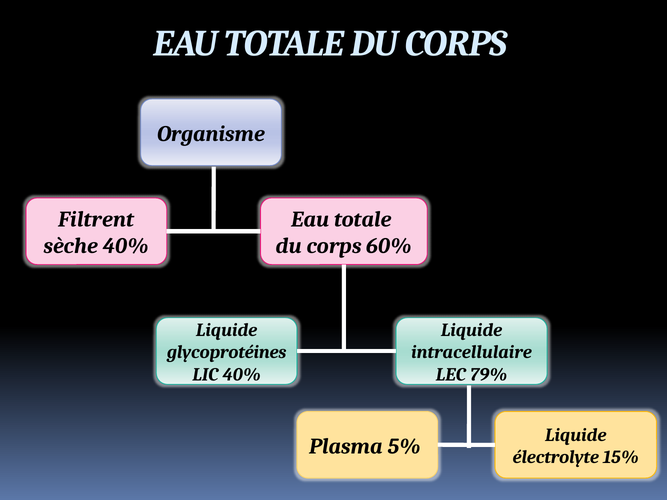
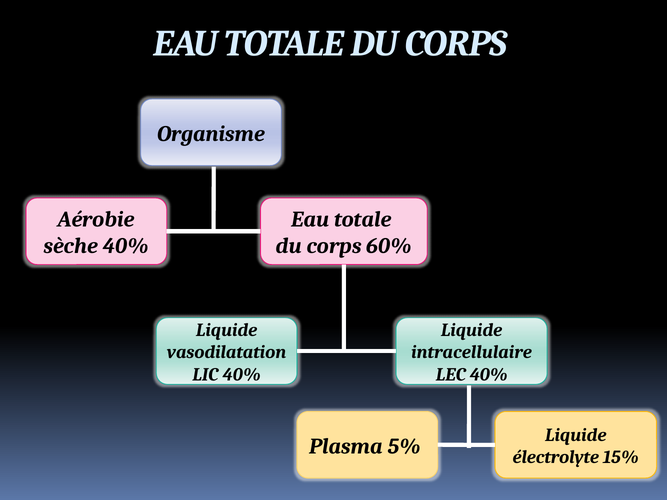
Filtrent: Filtrent -> Aérobie (96, 220)
glycoprotéines: glycoprotéines -> vasodilatation (227, 352)
LEC 79%: 79% -> 40% (489, 375)
